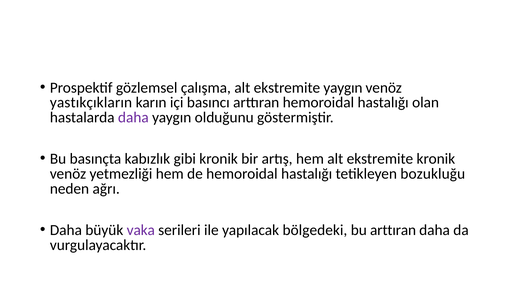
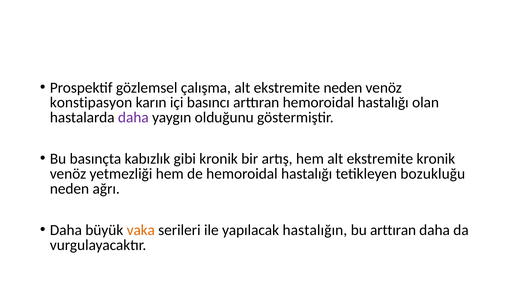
ekstremite yaygın: yaygın -> neden (343, 87)
yastıkçıkların: yastıkçıkların -> konstipasyon (91, 102)
vaka colour: purple -> orange (141, 230)
bölgedeki: bölgedeki -> hastalığın (315, 230)
